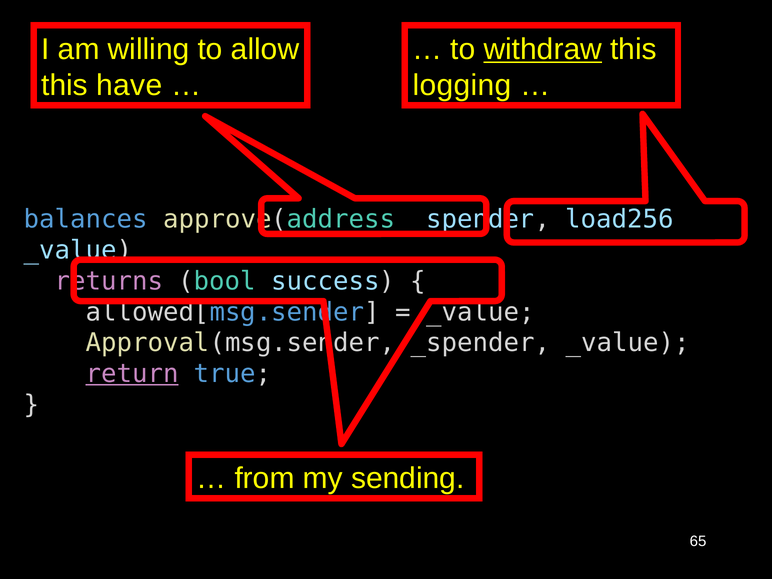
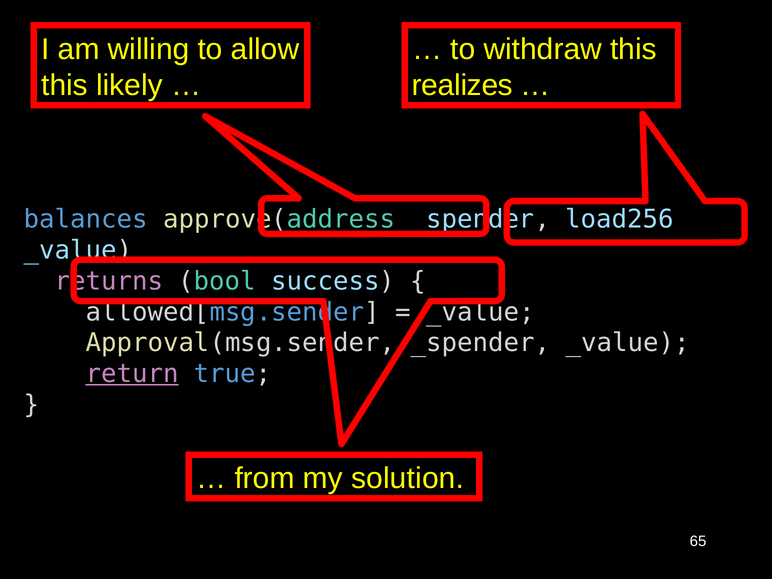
withdraw underline: present -> none (543, 49)
have: have -> likely (129, 85)
logging: logging -> realizes (462, 85)
sending: sending -> solution (408, 478)
